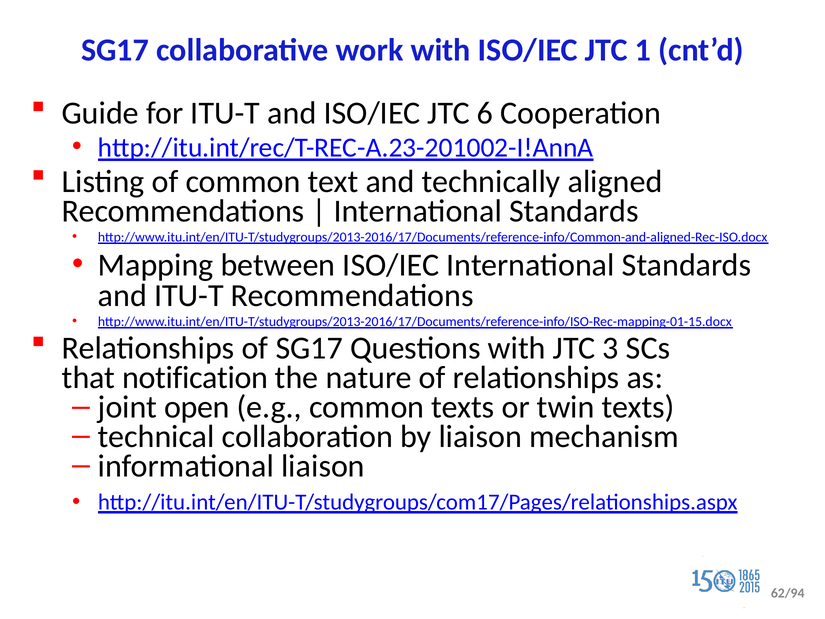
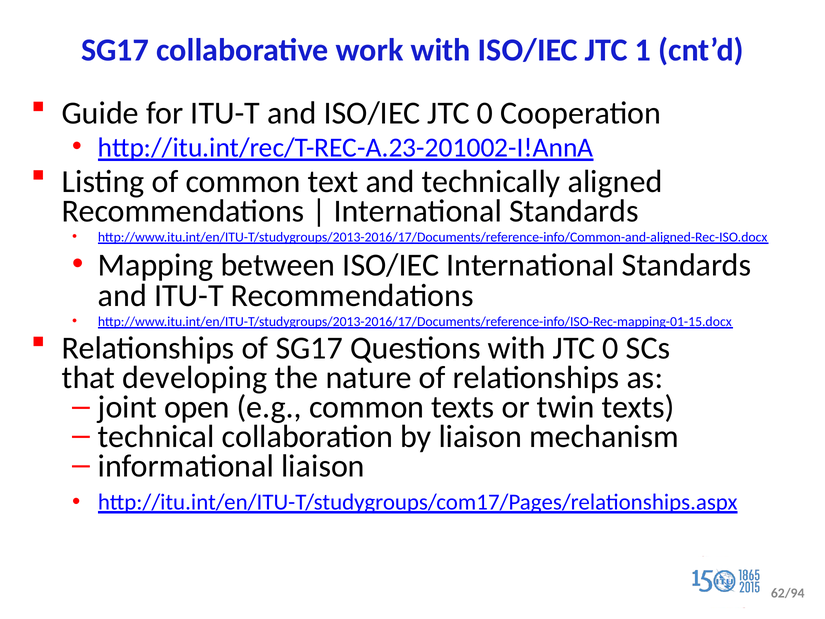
ISO/IEC JTC 6: 6 -> 0 (485, 113)
with JTC 3: 3 -> 0 (610, 348)
notification: notification -> developing (195, 378)
